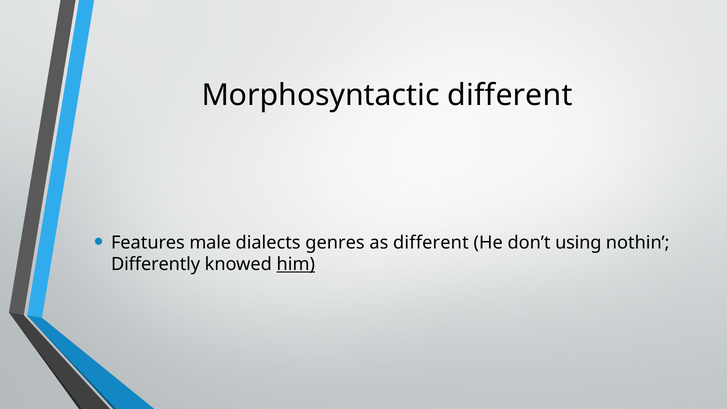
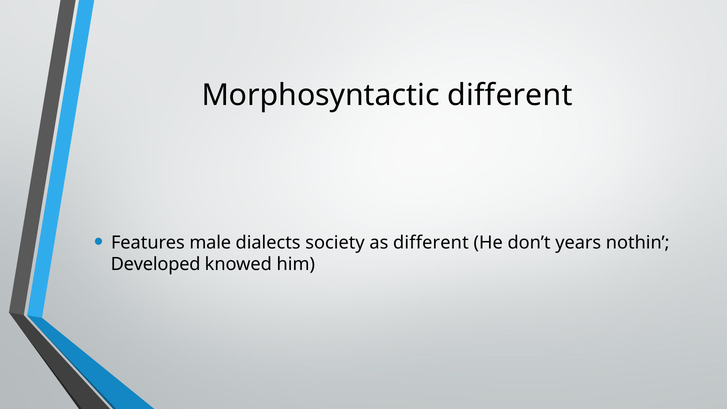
genres: genres -> society (335, 243)
using: using -> years (578, 243)
Differently: Differently -> Developed (156, 264)
him underline: present -> none (296, 264)
